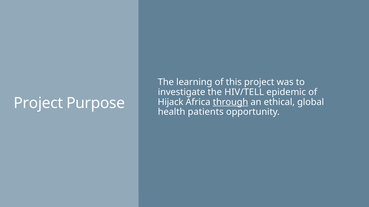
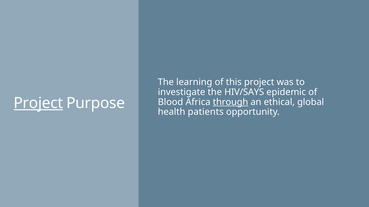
HIV/TELL: HIV/TELL -> HIV/SAYS (244, 92)
Project underline: none -> present (38, 103)
Hijack: Hijack -> Blood (170, 102)
